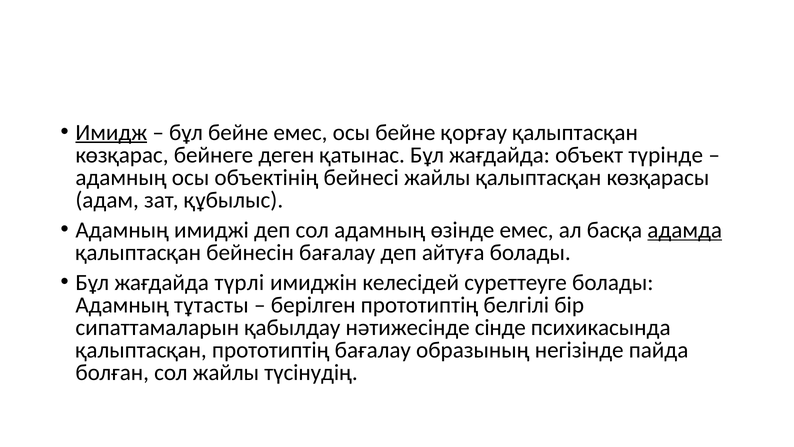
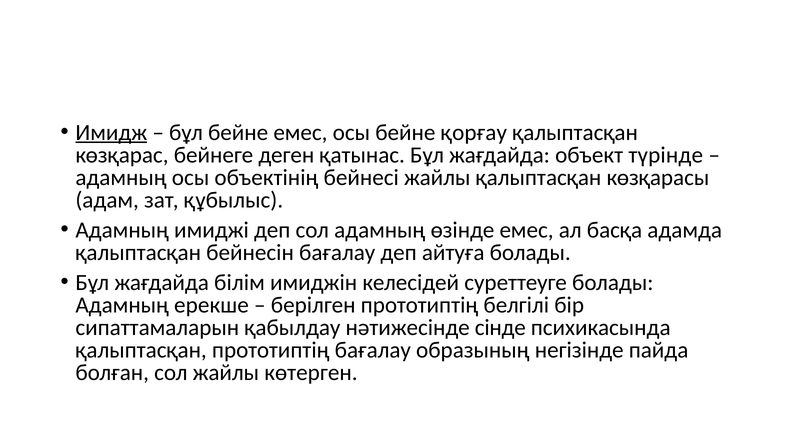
адамда underline: present -> none (685, 230)
түрлі: түрлі -> білім (239, 282)
тұтасты: тұтасты -> ерекше (211, 305)
түсінудің: түсінудің -> көтерген (311, 372)
